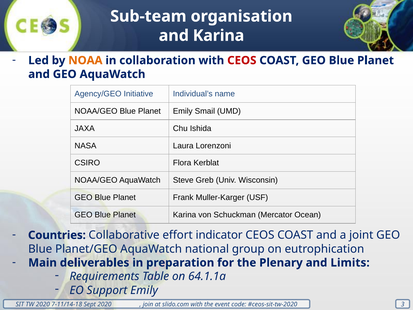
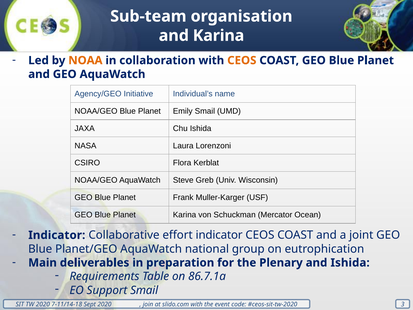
CEOS colour: red -> orange (242, 60)
Countries: Countries -> Indicator (57, 235)
and Limits: Limits -> Ishida (350, 263)
64.1.1a: 64.1.1a -> 86.7.1a (207, 276)
Support Emily: Emily -> Smail (144, 290)
